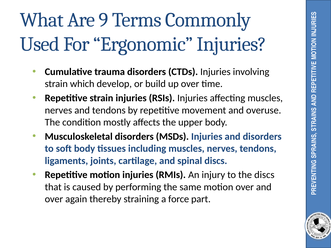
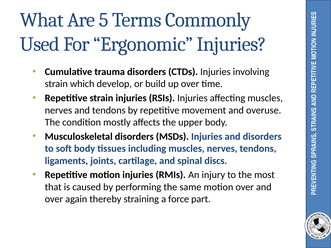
9: 9 -> 5 (104, 20)
the discs: discs -> most (264, 175)
